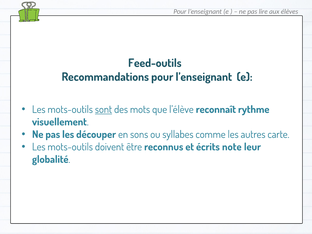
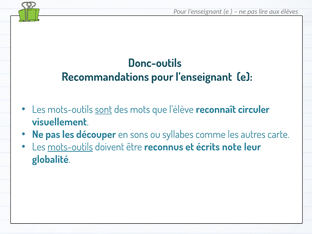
Feed-outils: Feed-outils -> Donc-outils (155, 63)
rythme: rythme -> circuler (254, 110)
mots-outils underline: none -> present (70, 147)
